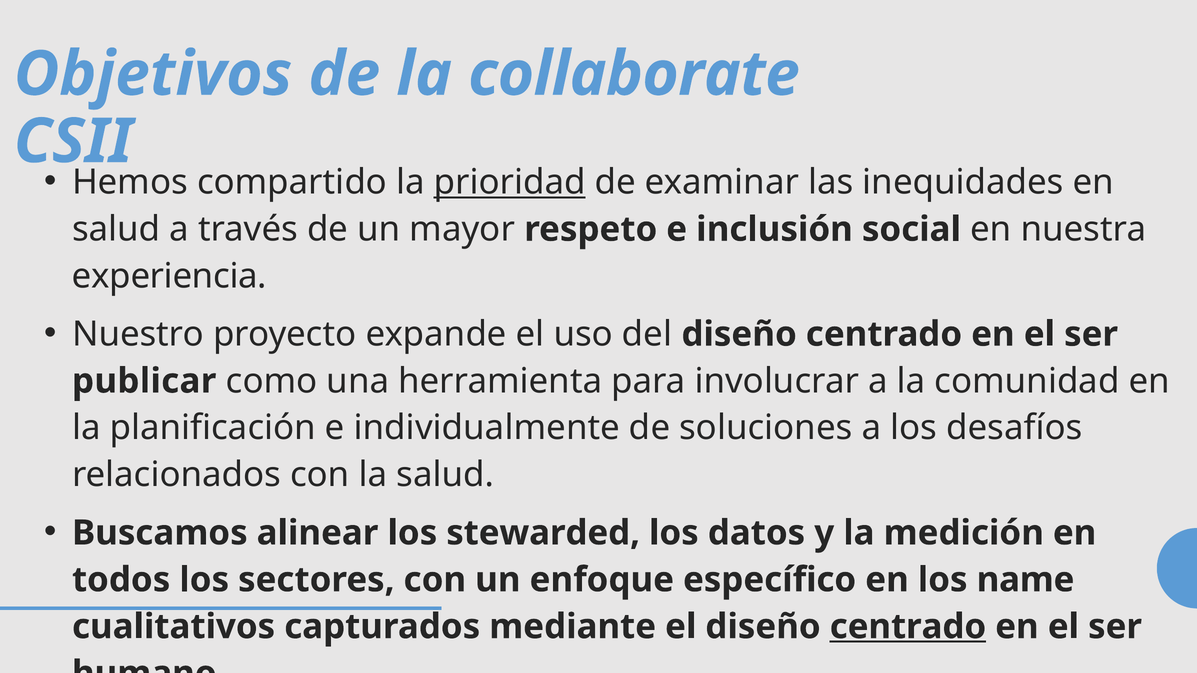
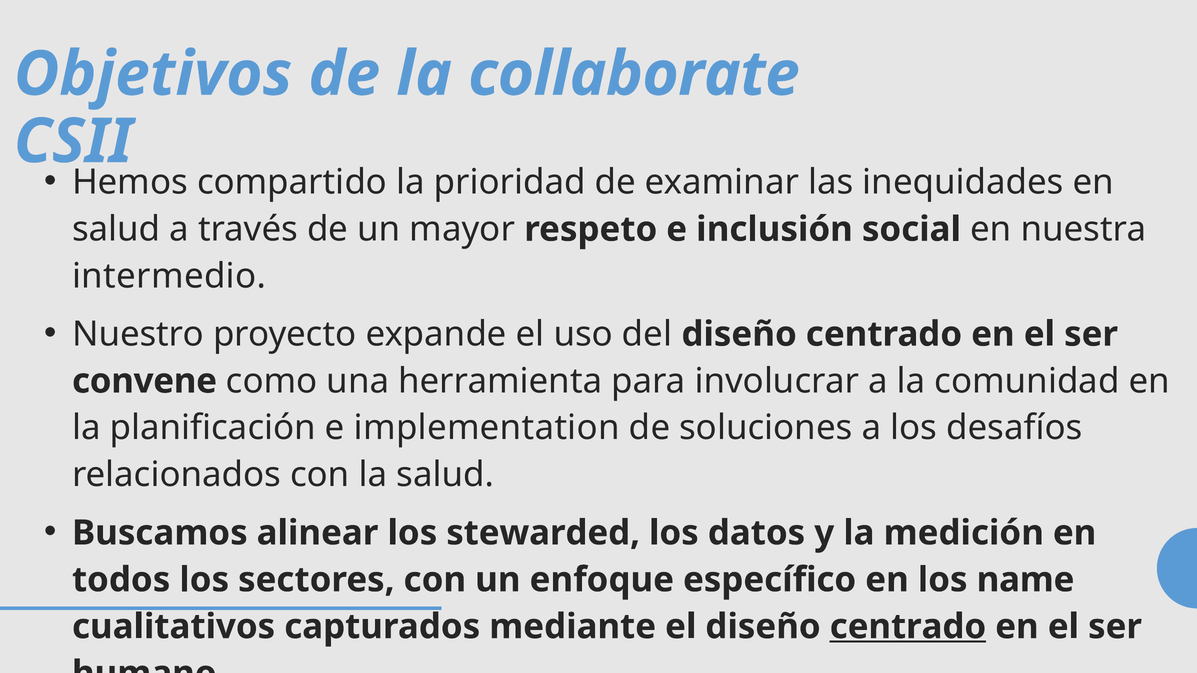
prioridad underline: present -> none (510, 182)
experiencia: experiencia -> intermedio (169, 276)
publicar: publicar -> convene (144, 381)
individualmente: individualmente -> implementation (487, 428)
